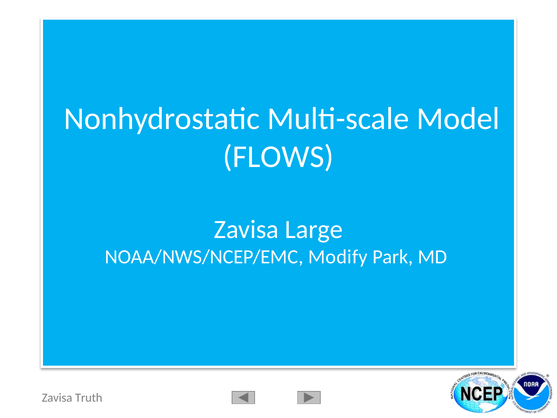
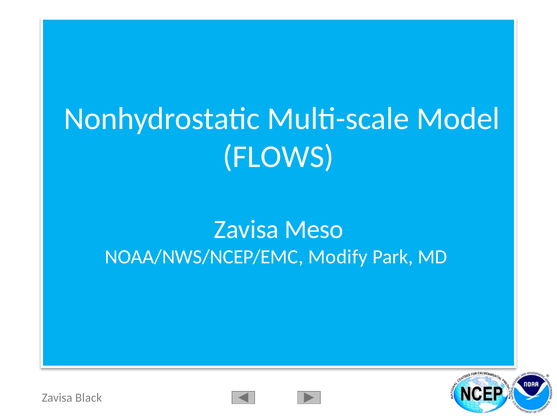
Large: Large -> Meso (314, 229)
Truth: Truth -> Black (89, 398)
